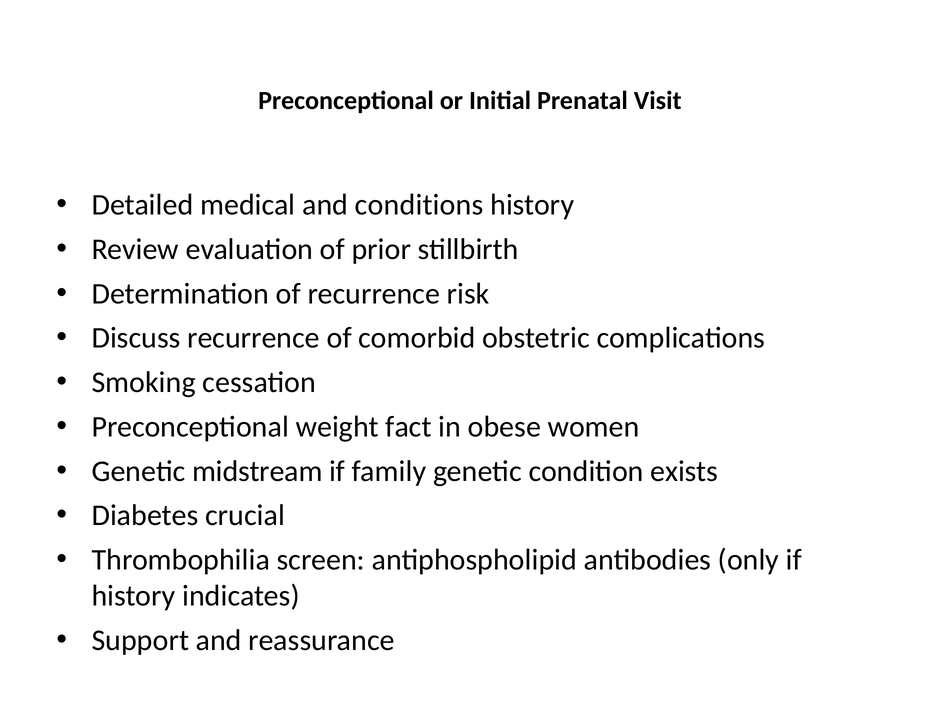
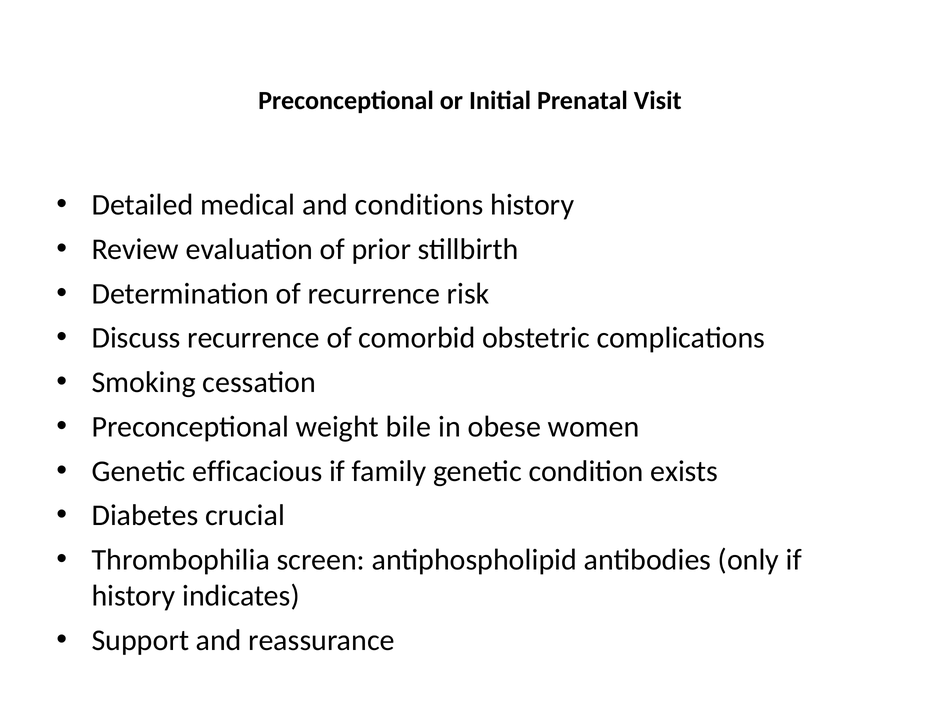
fact: fact -> bile (408, 427)
midstream: midstream -> efficacious (257, 471)
